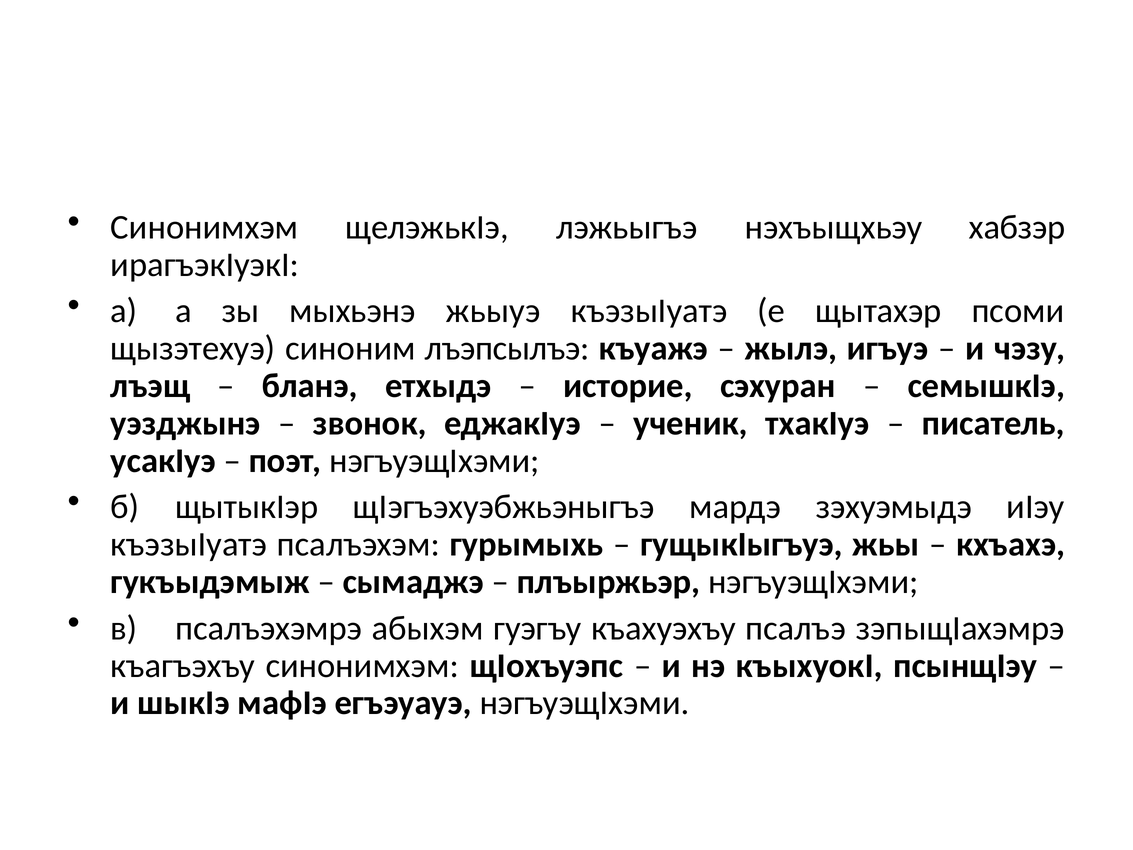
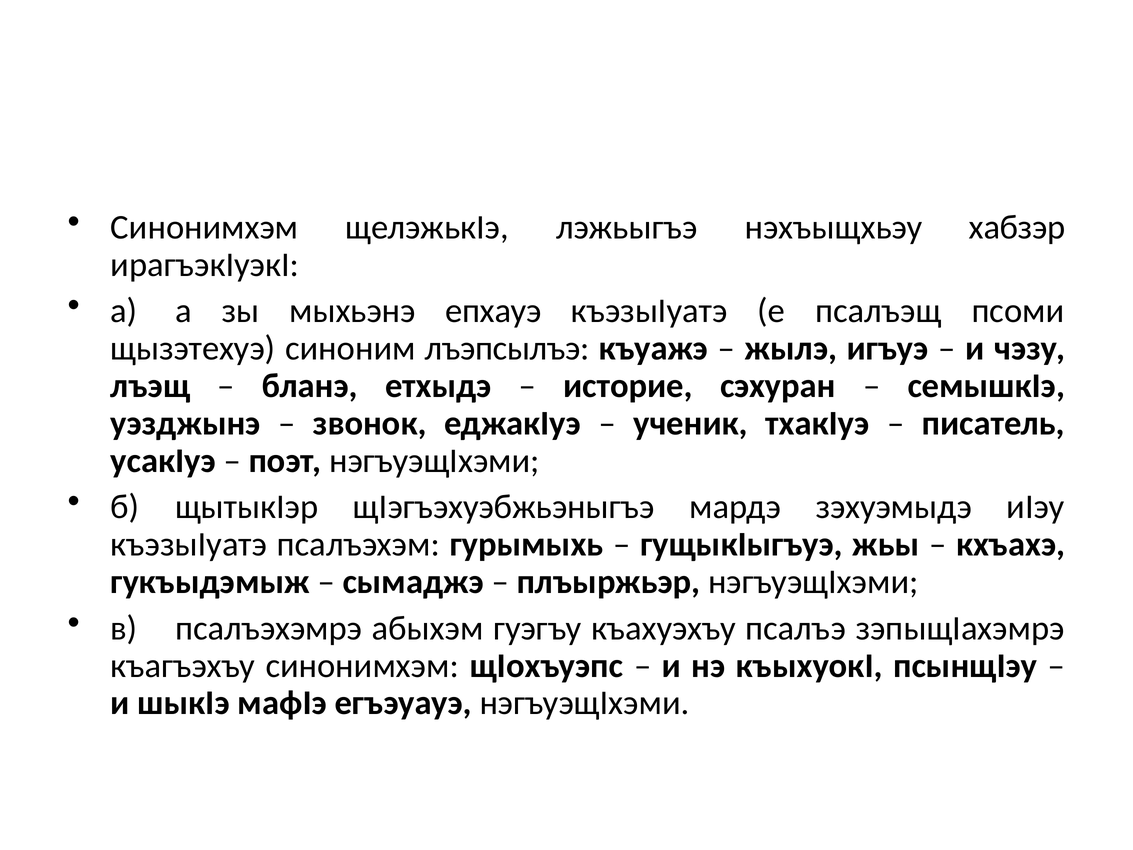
жьыуэ: жьыуэ -> епхауэ (493, 311)
щытахэр: щытахэр -> псалъэщ (878, 311)
